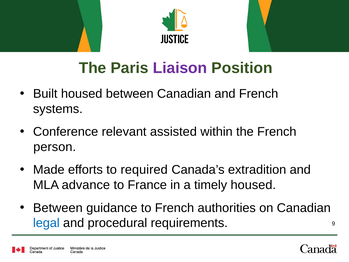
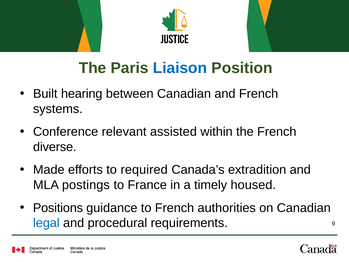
Liaison colour: purple -> blue (180, 68)
Built housed: housed -> hearing (82, 94)
person: person -> diverse (55, 147)
advance: advance -> postings (86, 185)
Between: Between -> Positions (58, 208)
